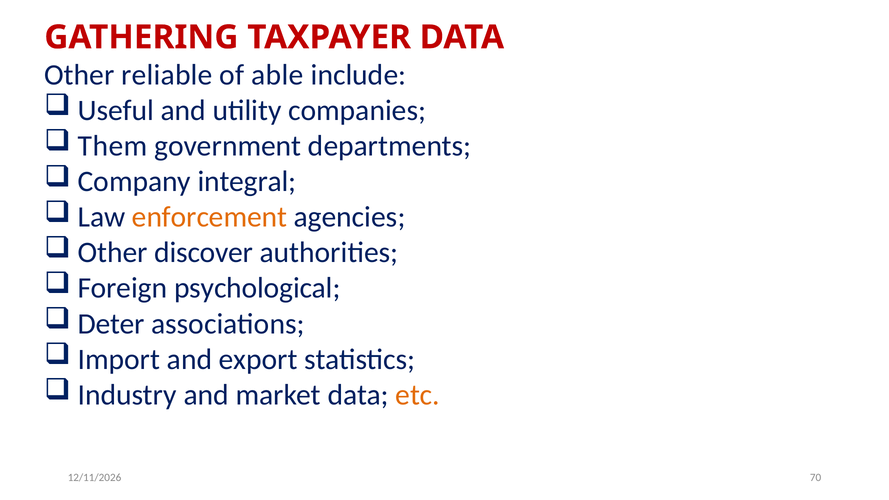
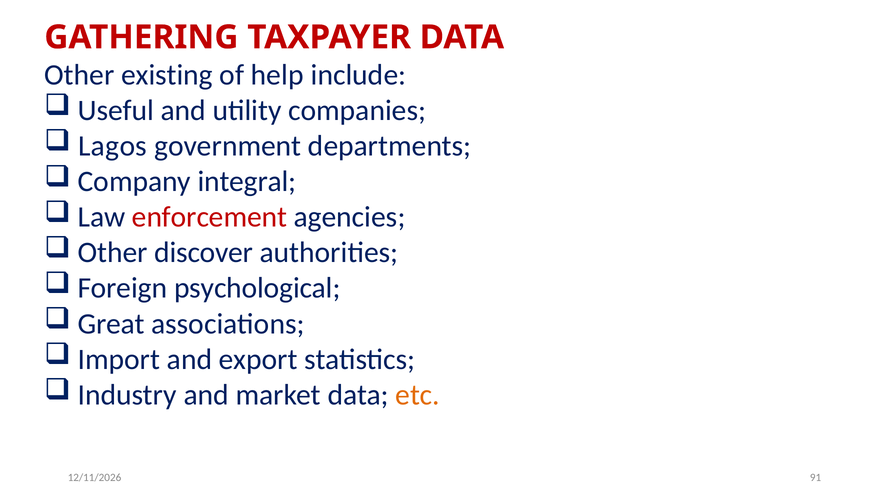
reliable: reliable -> existing (167, 75)
able: able -> help (277, 75)
Them: Them -> Lagos (113, 146)
enforcement colour: orange -> red (210, 217)
Deter: Deter -> Great (111, 324)
70: 70 -> 91 (816, 477)
